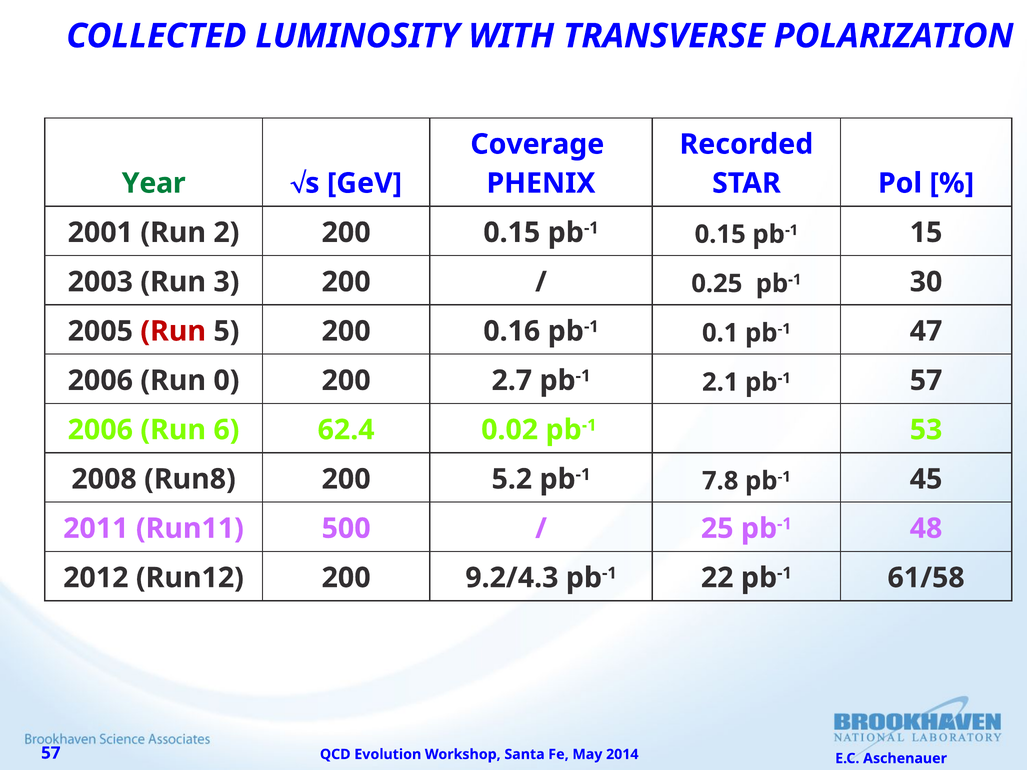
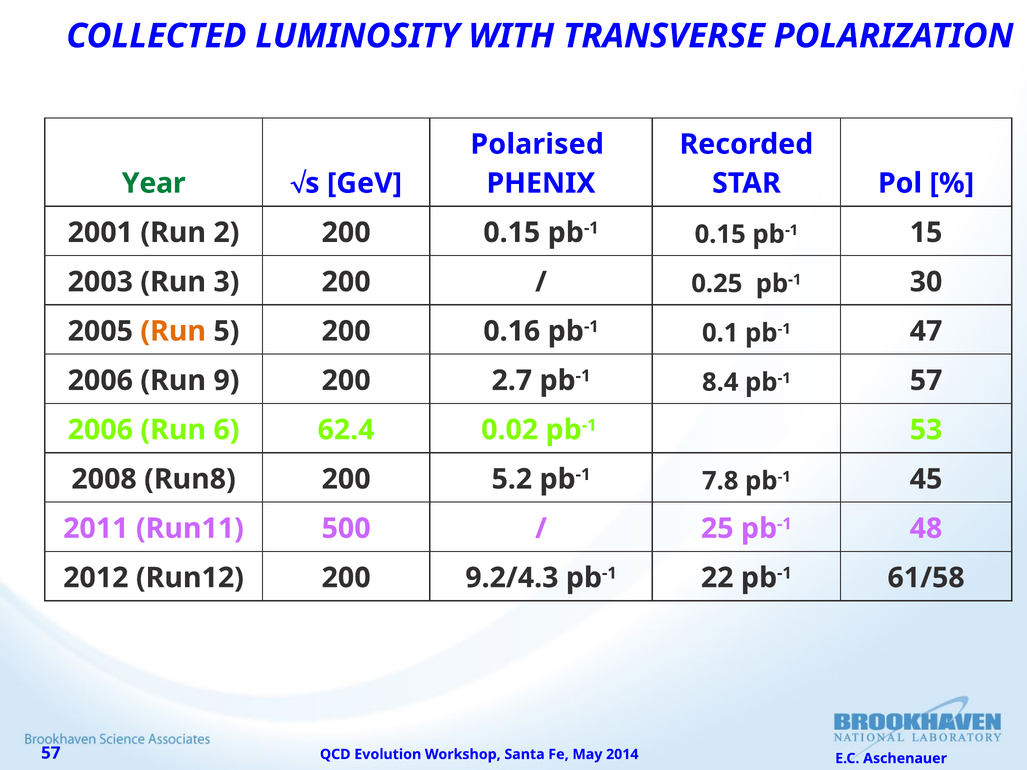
Coverage: Coverage -> Polarised (537, 144)
Run colour: red -> orange (173, 331)
0: 0 -> 9 (226, 381)
2.1: 2.1 -> 8.4 (720, 382)
